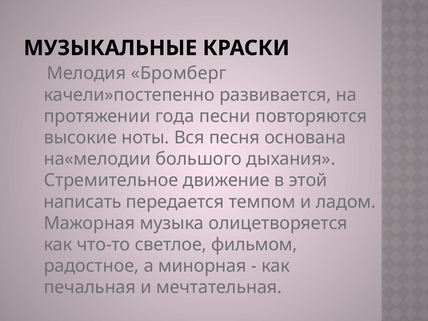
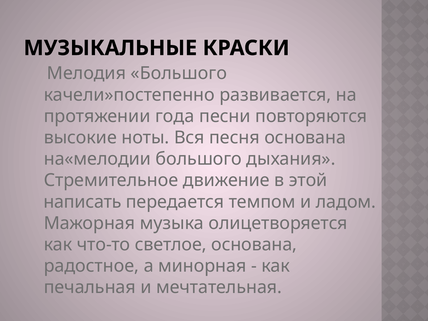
Мелодия Бромберг: Бромберг -> Большого (179, 73)
светлое фильмом: фильмом -> основана (254, 245)
